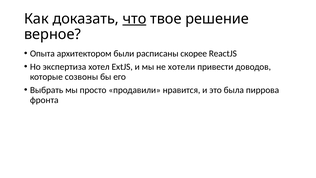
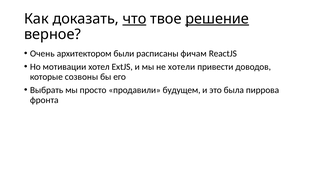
решение underline: none -> present (217, 19)
Опыта: Опыта -> Очень (42, 53)
скорее: скорее -> фичам (194, 53)
экспертиза: экспертиза -> мотивации (64, 67)
нравится: нравится -> будущем (182, 90)
